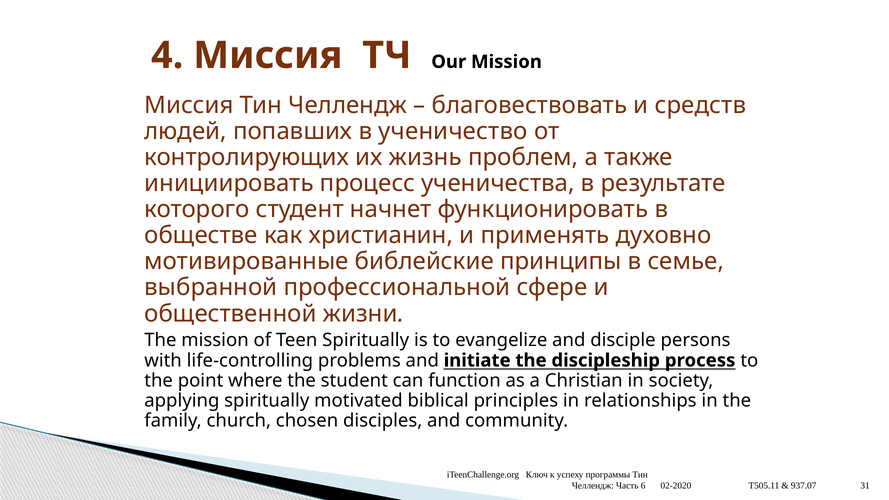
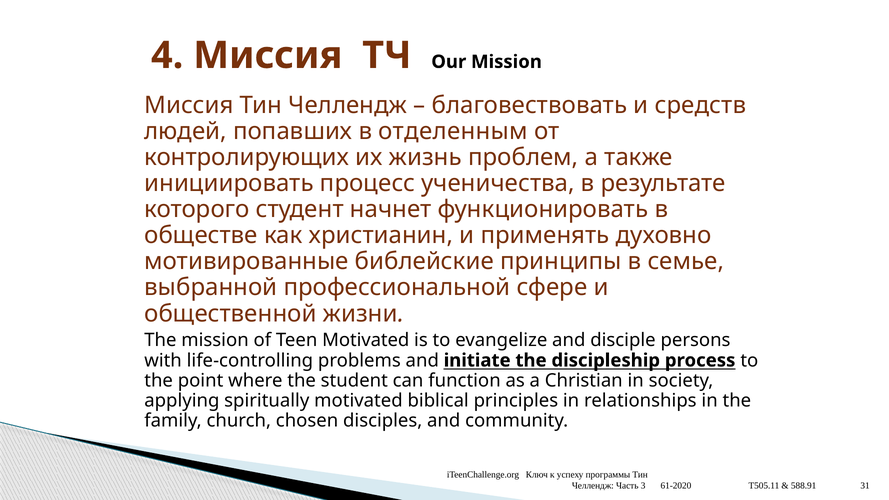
ученичество: ученичество -> отделенным (453, 131)
Teen Spiritually: Spiritually -> Motivated (366, 340)
6: 6 -> 3 (643, 486)
02-2020: 02-2020 -> 61-2020 (676, 486)
937.07: 937.07 -> 588.91 (804, 486)
